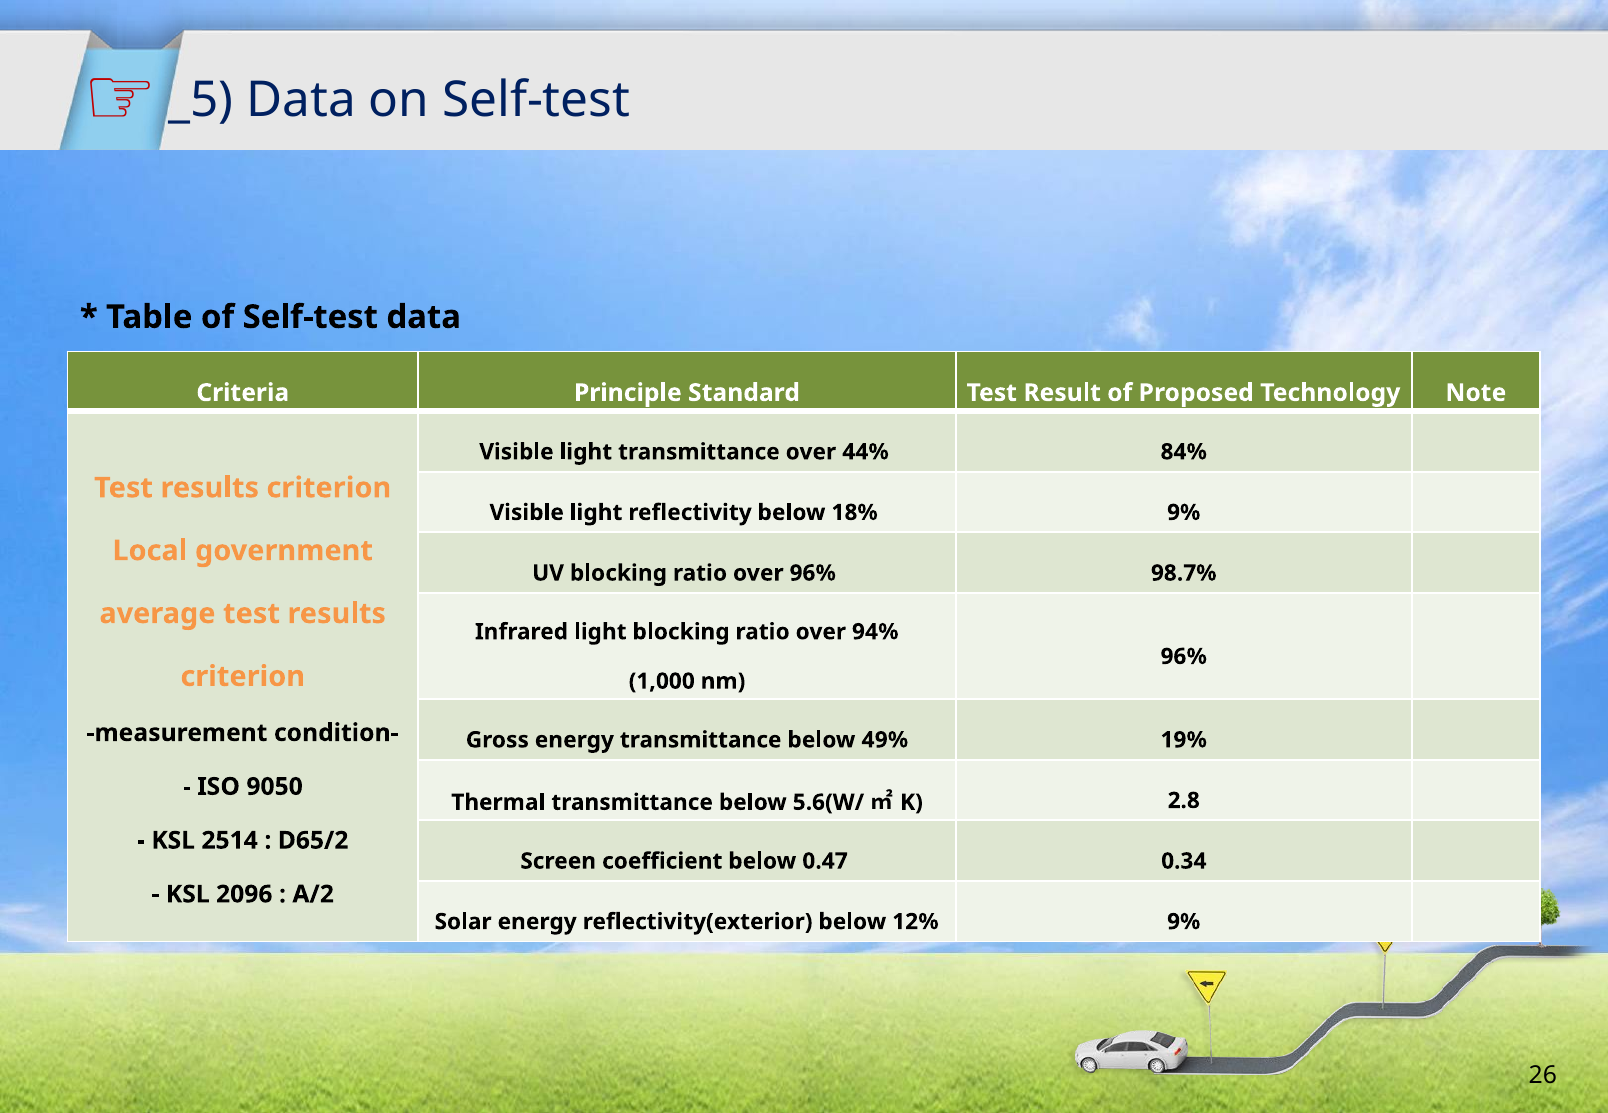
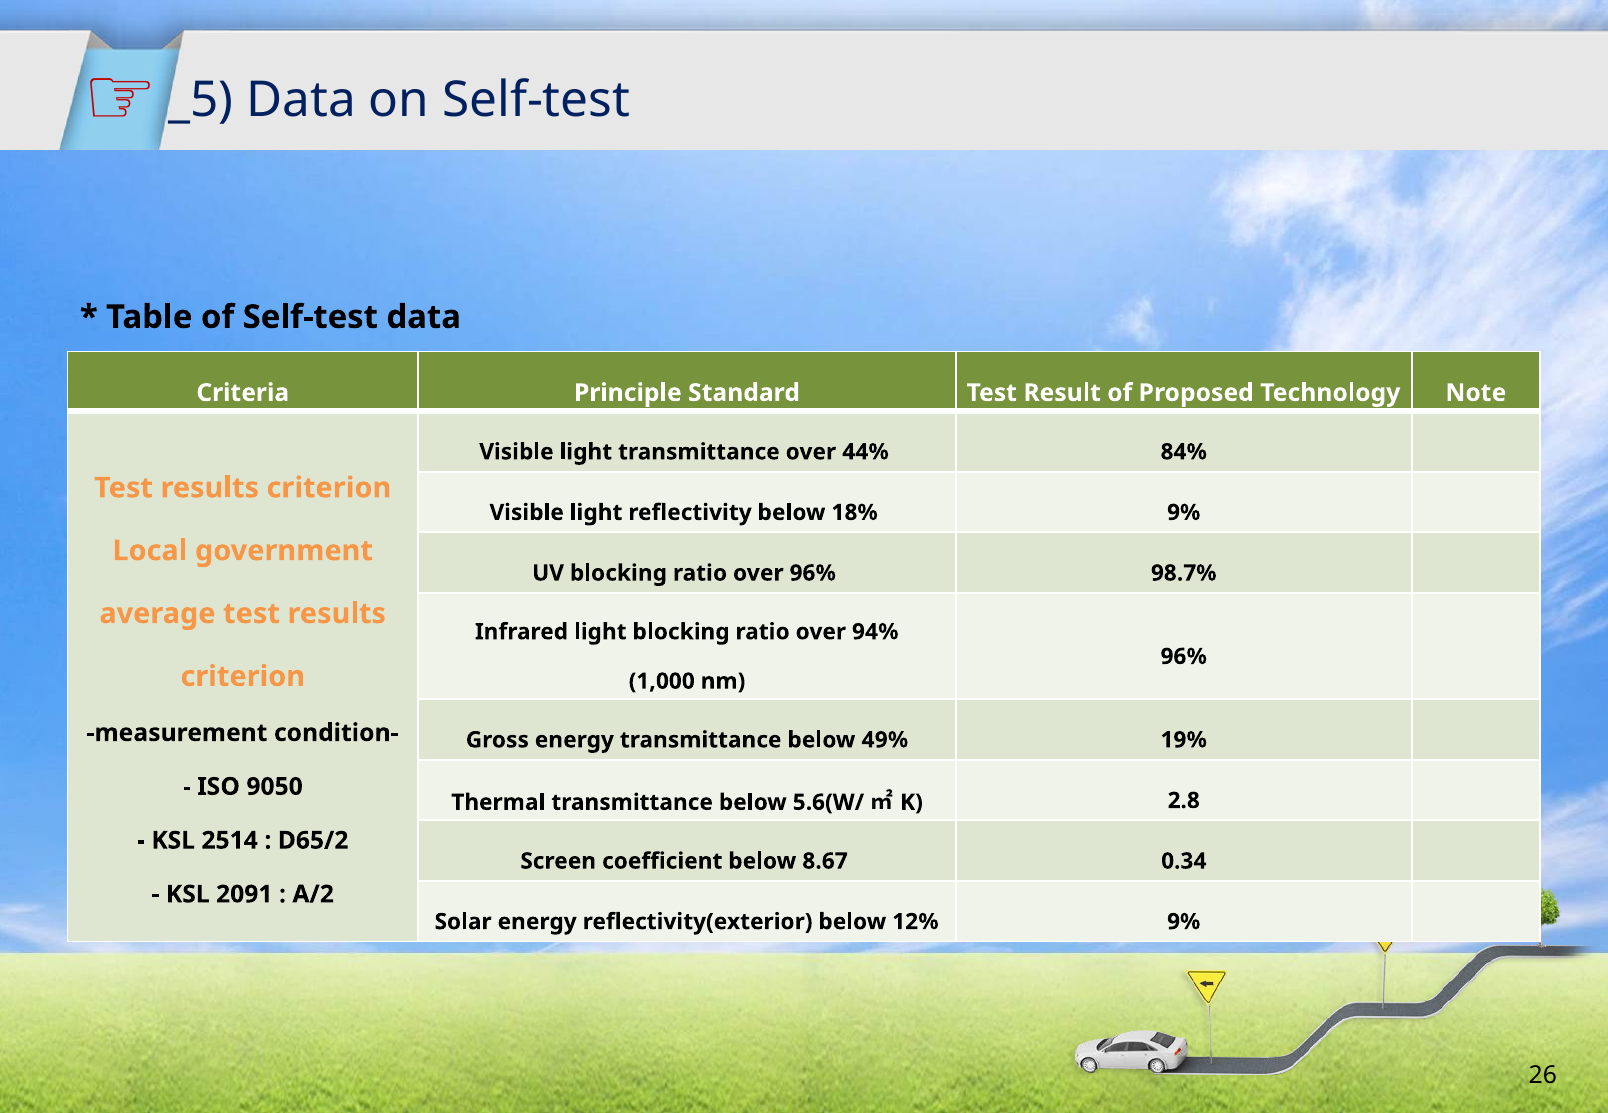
0.47: 0.47 -> 8.67 (825, 861)
2096: 2096 -> 2091 (244, 894)
